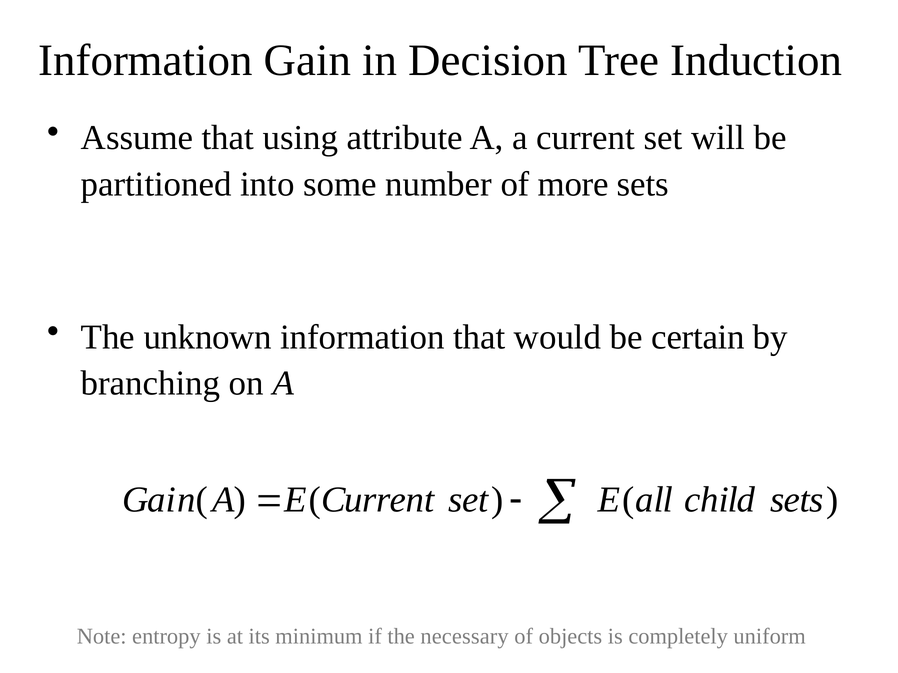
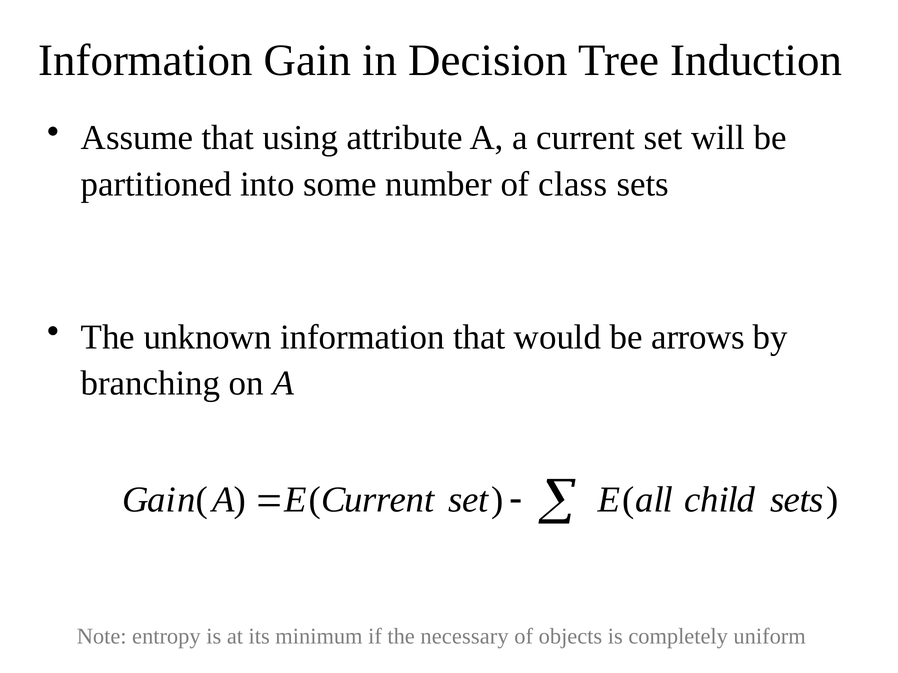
more: more -> class (573, 184)
certain: certain -> arrows (698, 338)
